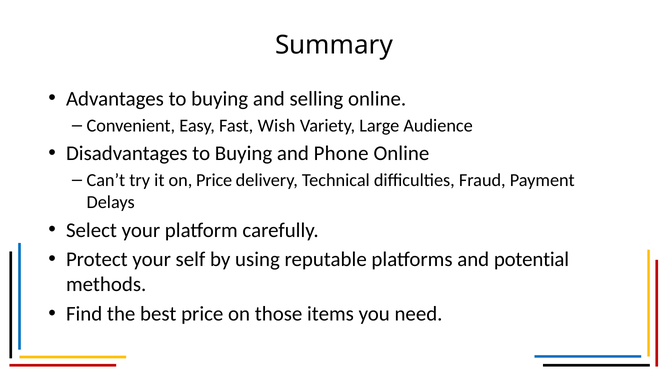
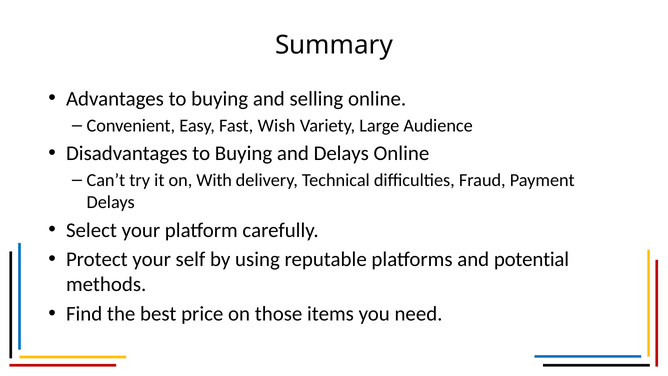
and Phone: Phone -> Delays (341, 153)
on Price: Price -> With (214, 180)
